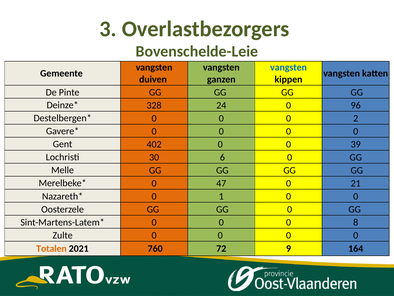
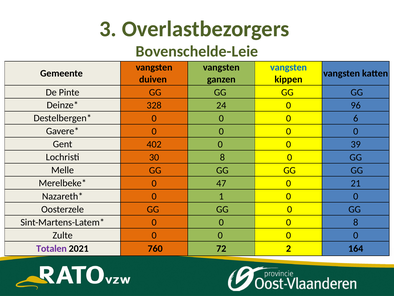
2: 2 -> 6 (356, 118)
30 6: 6 -> 8 (222, 157)
Totalen colour: orange -> purple (51, 248)
9: 9 -> 2 (288, 248)
